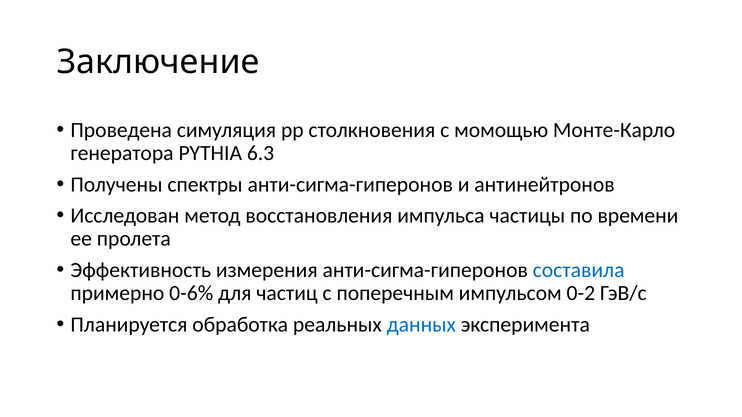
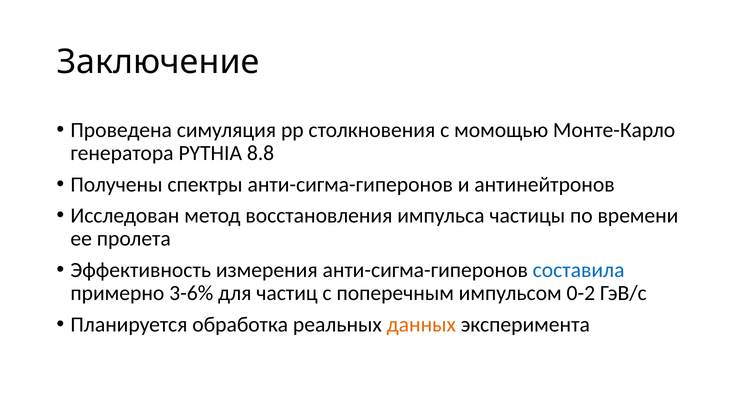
6.3: 6.3 -> 8.8 (261, 153)
0-6%: 0-6% -> 3-6% (191, 294)
данных colour: blue -> orange (421, 325)
